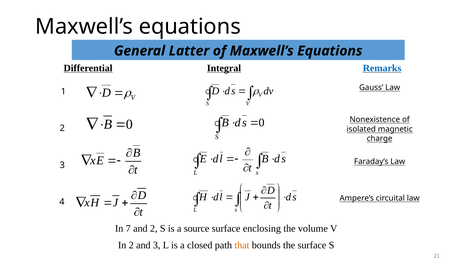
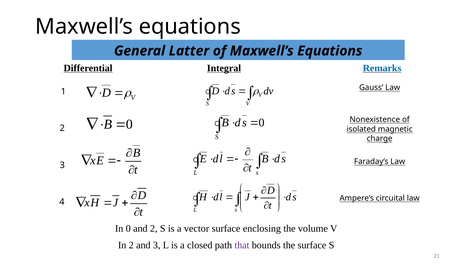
In 7: 7 -> 0 (128, 228)
source: source -> vector (197, 228)
that colour: orange -> purple (242, 245)
